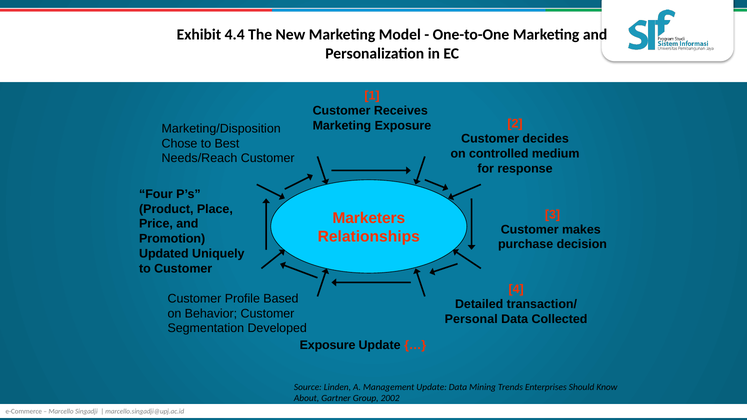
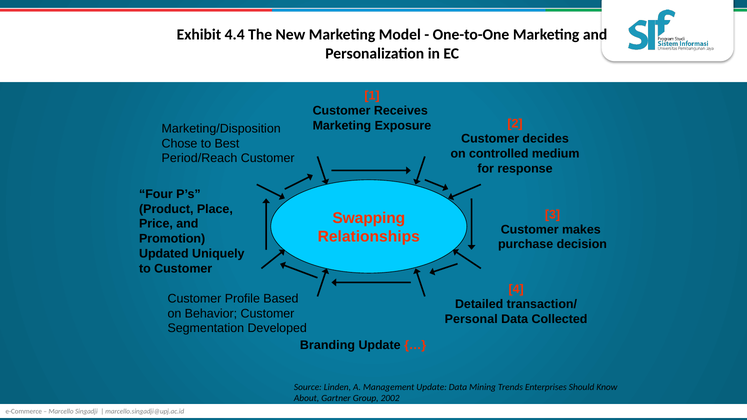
Needs/Reach: Needs/Reach -> Period/Reach (199, 158)
Marketers: Marketers -> Swapping (369, 218)
Exposure: Exposure -> Branding (327, 345)
